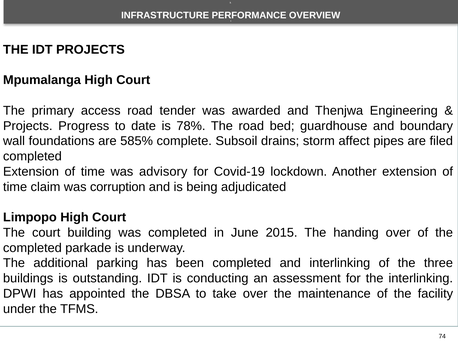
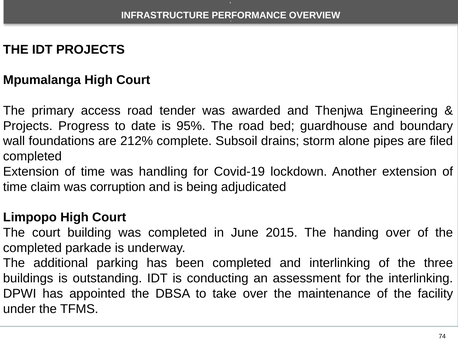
78%: 78% -> 95% (191, 126)
585%: 585% -> 212% (137, 141)
affect: affect -> alone (354, 141)
advisory: advisory -> handling (163, 172)
